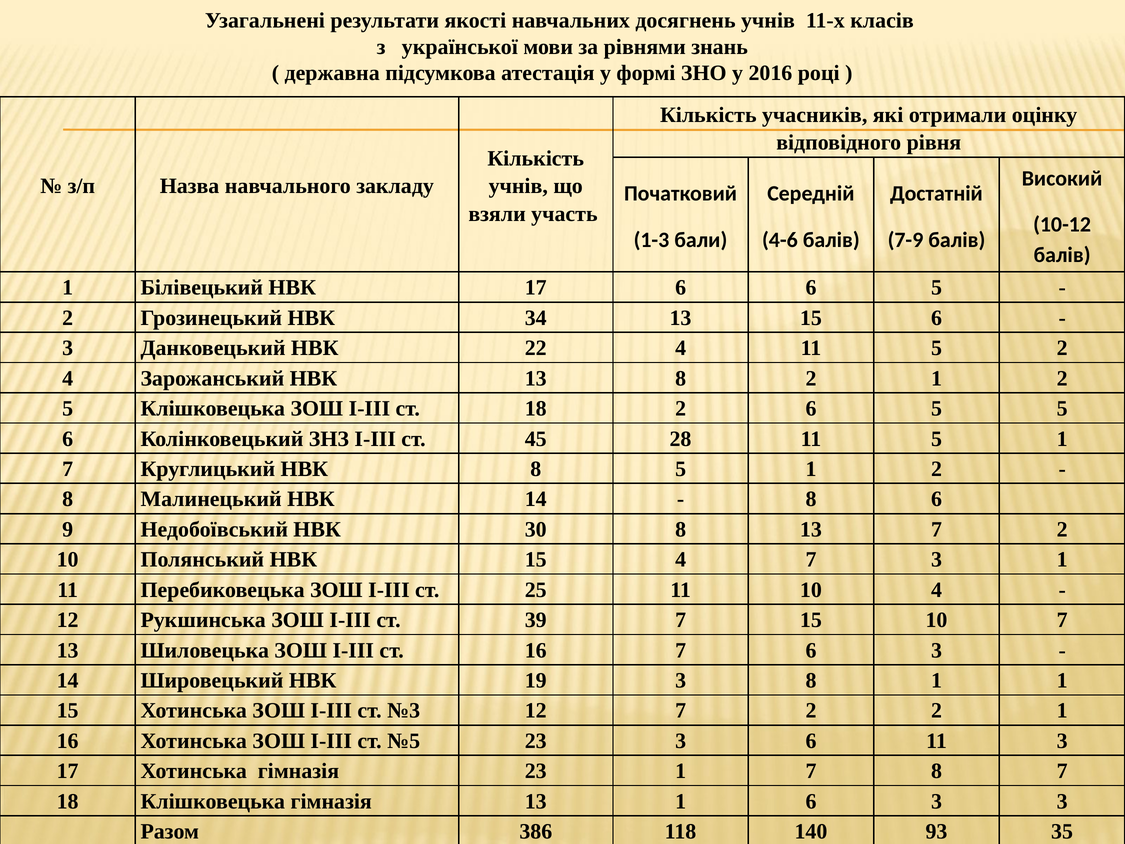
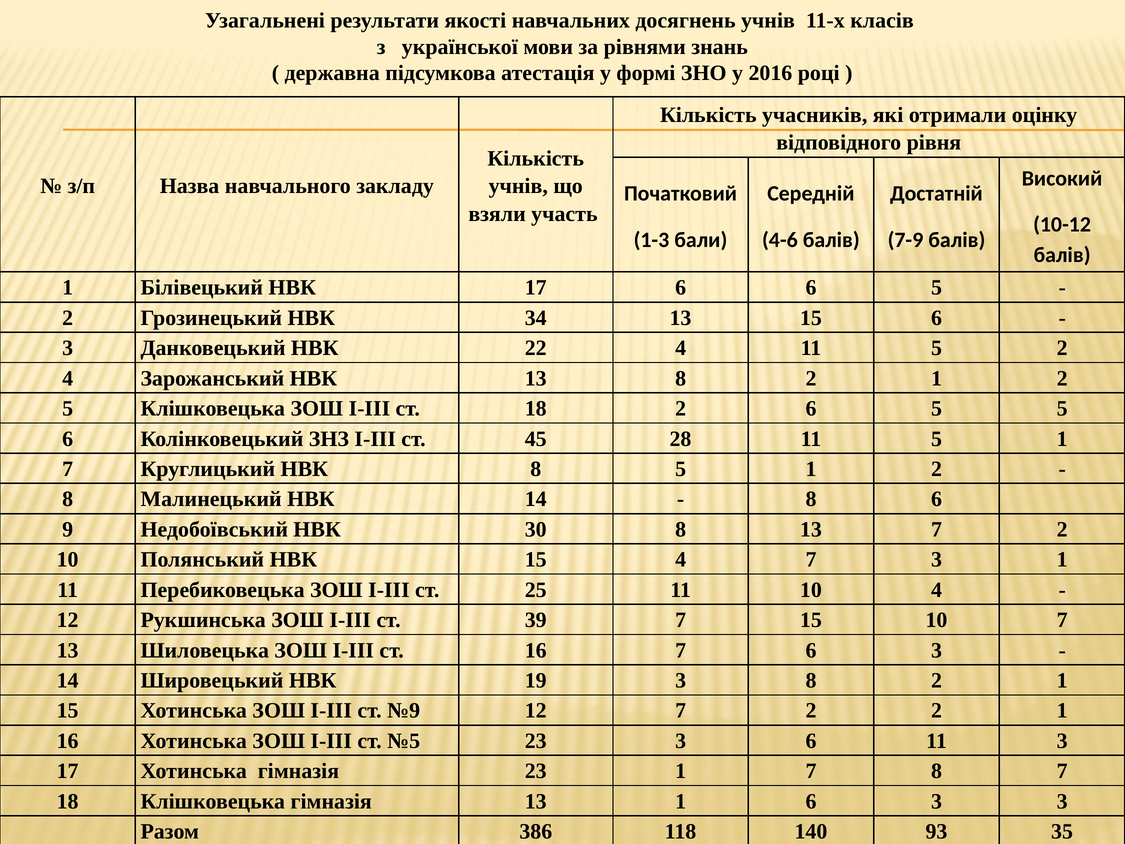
3 8 1: 1 -> 2 (937, 680)
№3: №3 -> №9 (404, 711)
